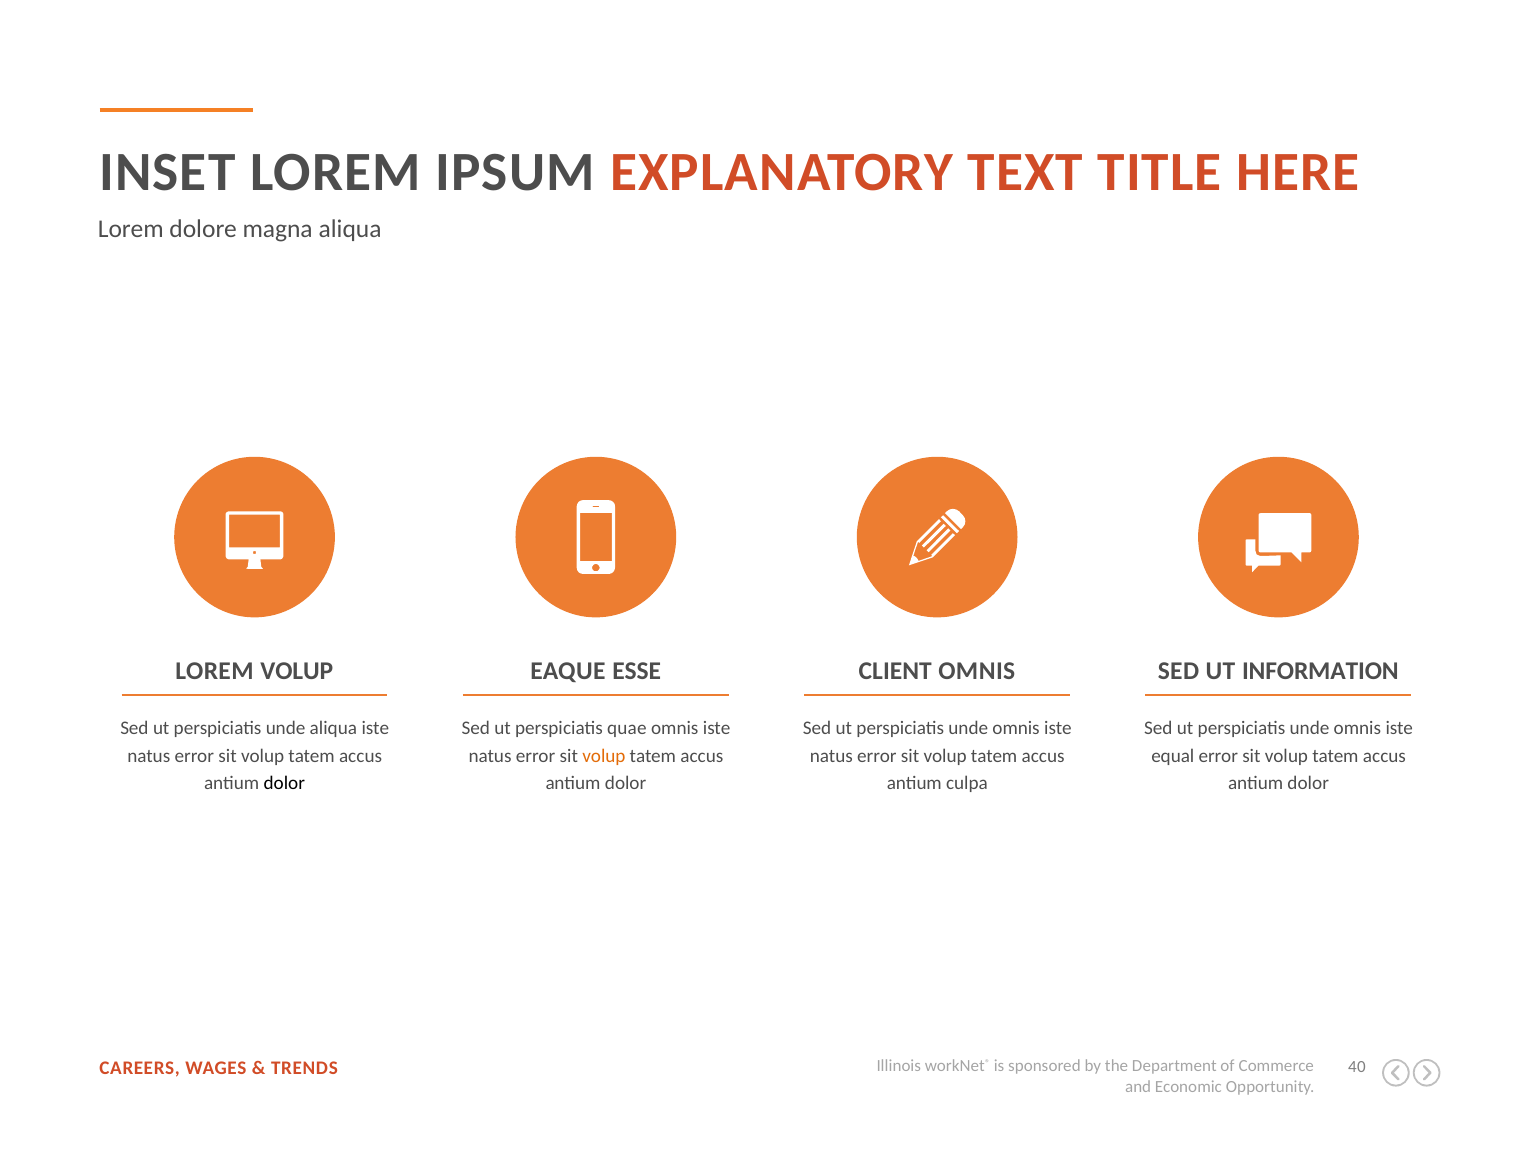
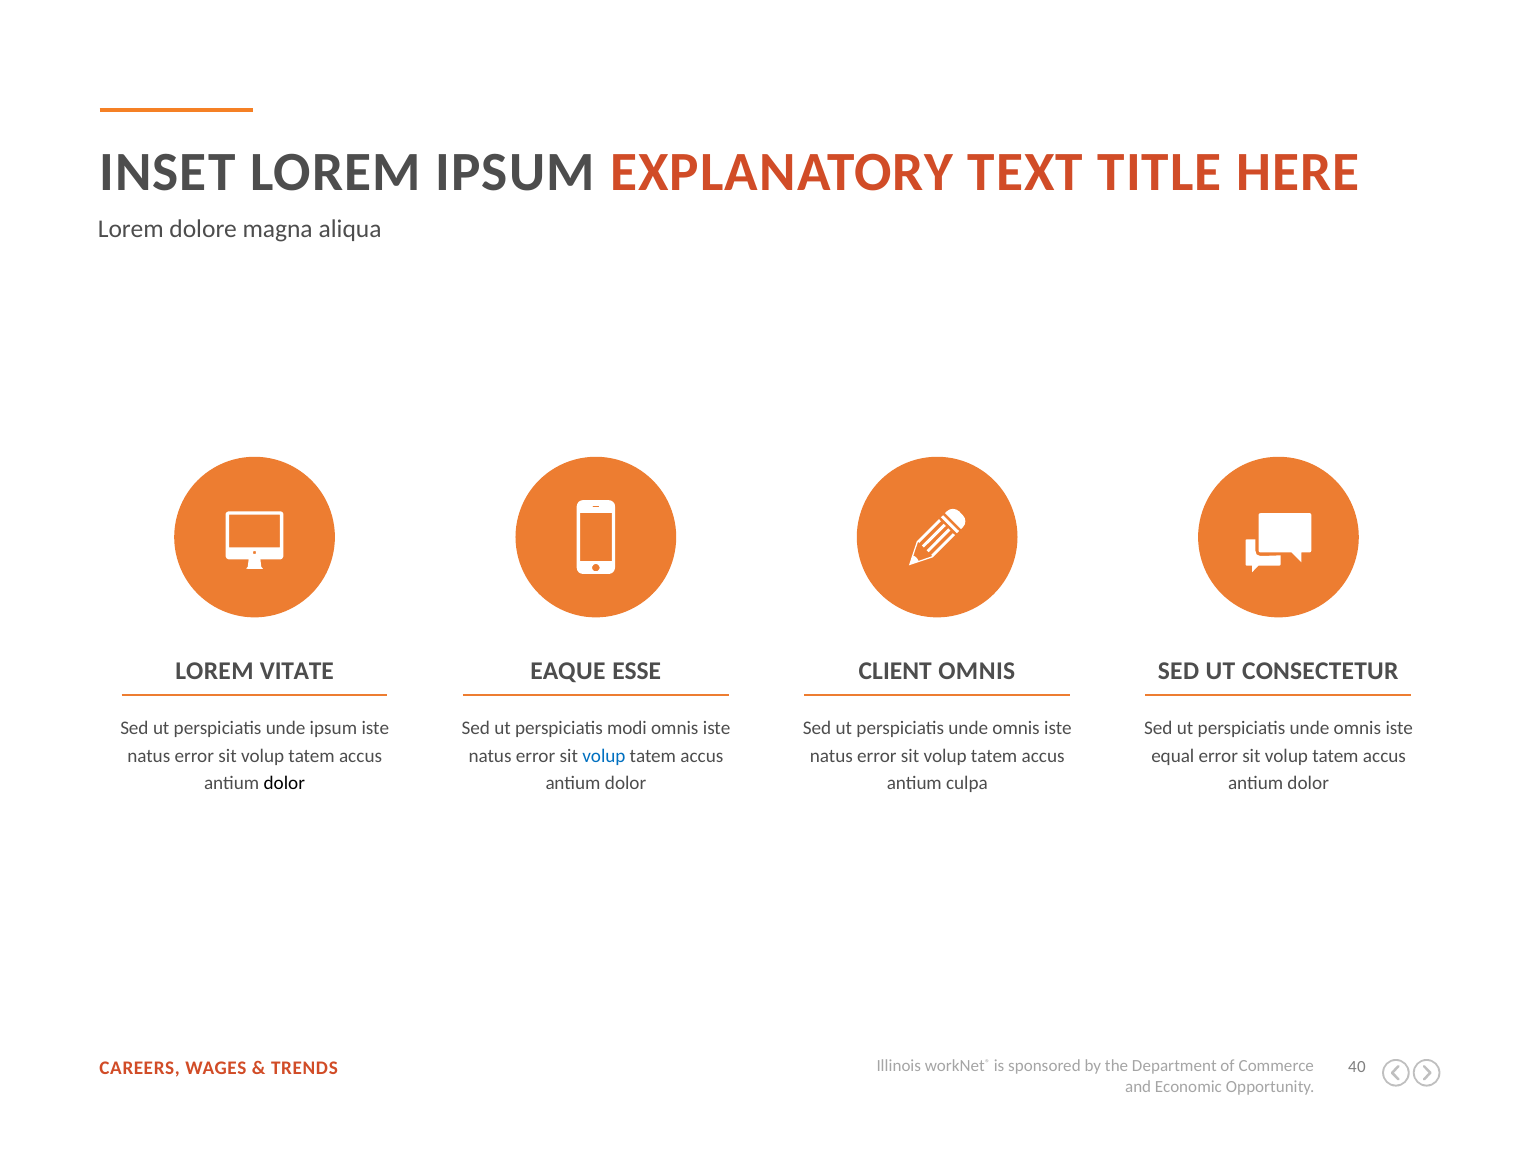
LOREM VOLUP: VOLUP -> VITATE (297, 671)
INFORMATION: INFORMATION -> CONSECTETUR (1320, 671)
unde aliqua: aliqua -> ipsum (333, 729)
quae: quae -> modi (627, 729)
volup colour: orange -> blue (604, 756)
